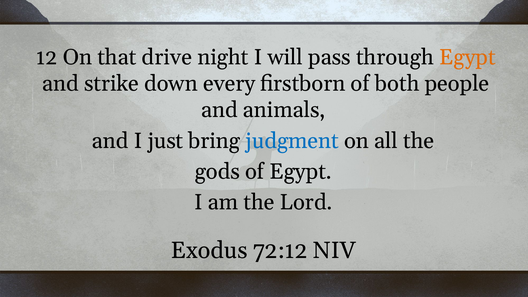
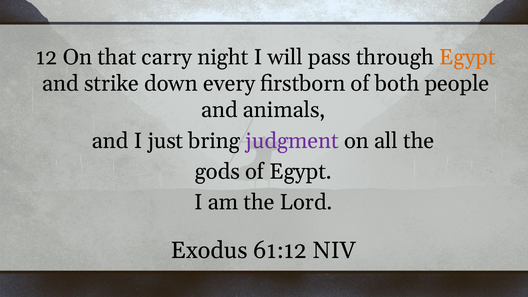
drive: drive -> carry (167, 57)
judgment colour: blue -> purple (292, 141)
72:12: 72:12 -> 61:12 (280, 251)
